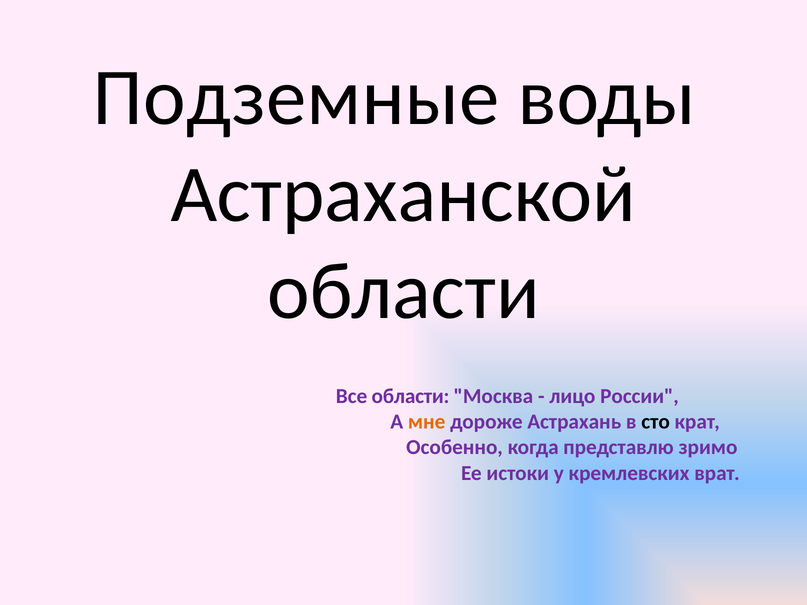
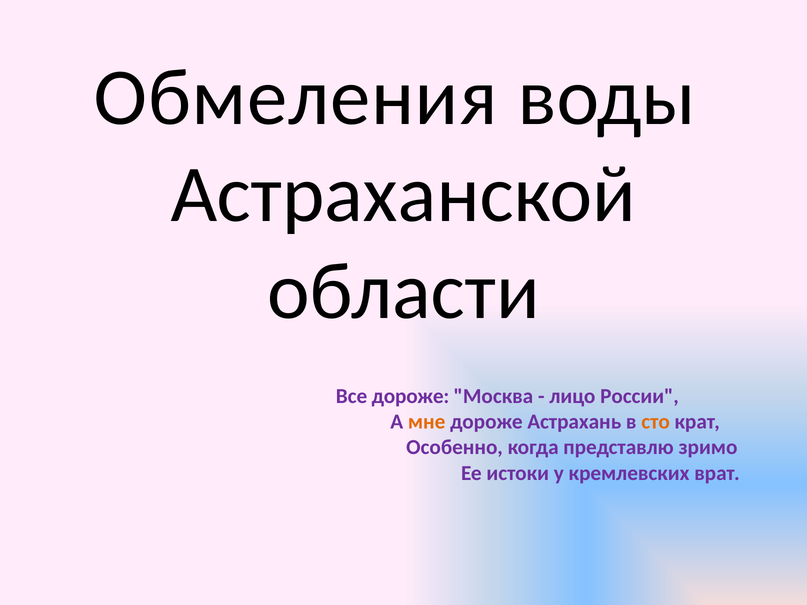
Подземные: Подземные -> Обмеления (296, 98)
Все области: области -> дороже (410, 397)
сто colour: black -> orange (656, 422)
